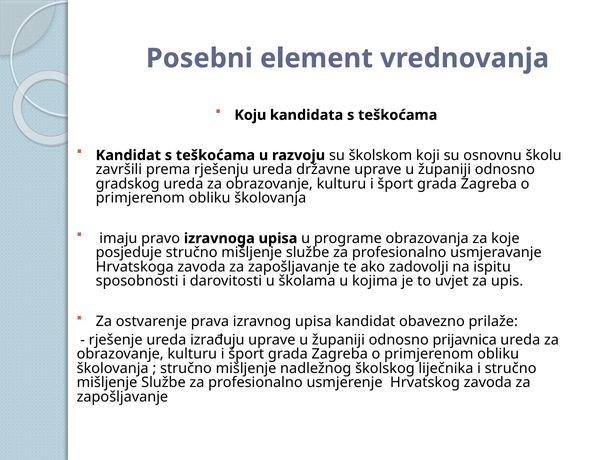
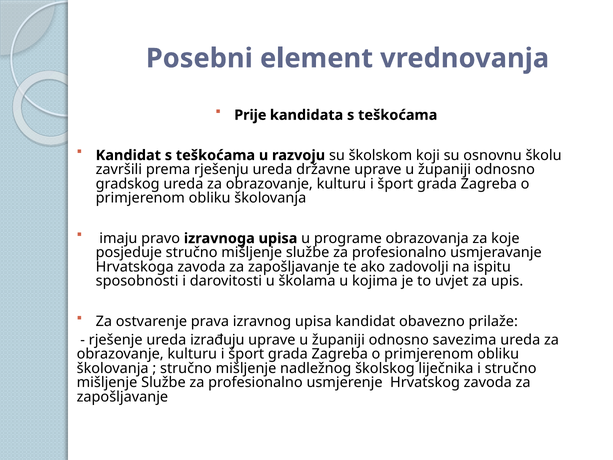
Koju: Koju -> Prije (250, 115)
prijavnica: prijavnica -> savezima (465, 340)
